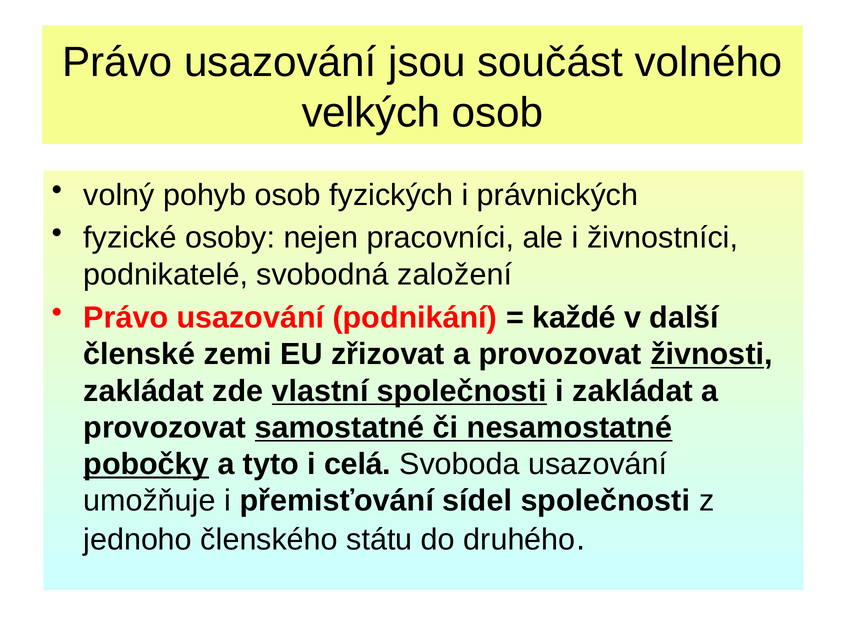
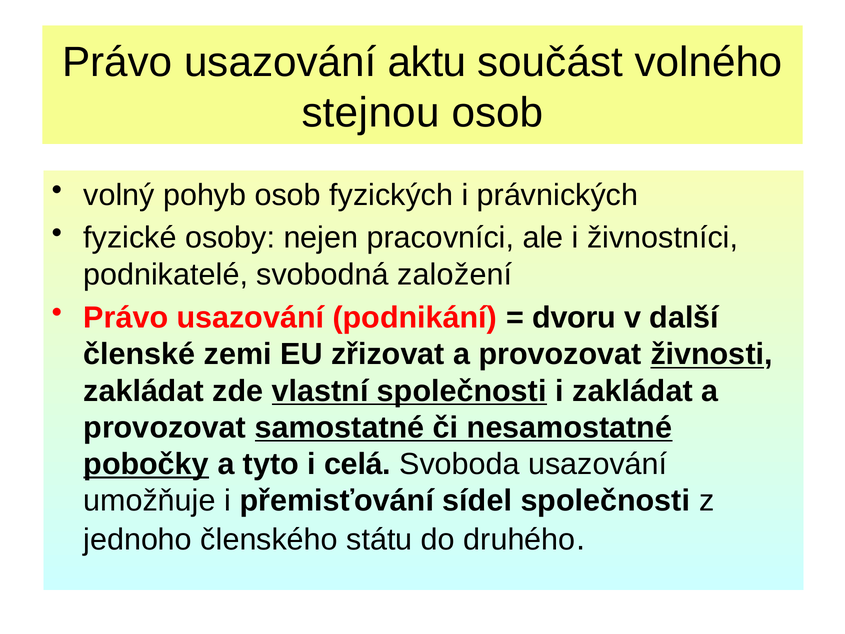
jsou: jsou -> aktu (427, 62)
velkých: velkých -> stejnou (371, 113)
každé: každé -> dvoru (574, 318)
